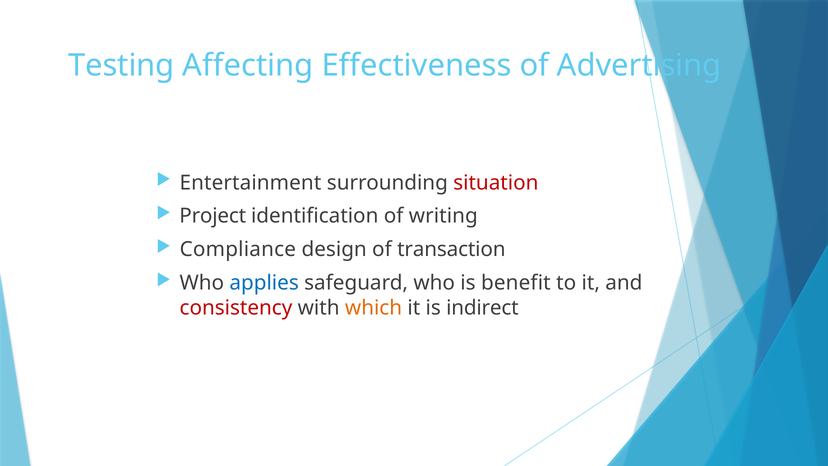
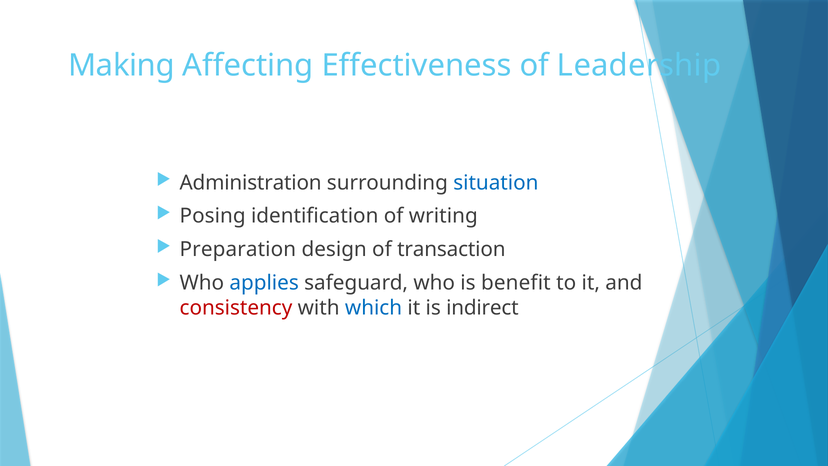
Testing: Testing -> Making (121, 65)
Advertising: Advertising -> Leadership (639, 65)
Entertainment: Entertainment -> Administration (251, 183)
situation colour: red -> blue (496, 183)
Project: Project -> Posing (213, 216)
Compliance: Compliance -> Preparation (238, 250)
which colour: orange -> blue (374, 308)
